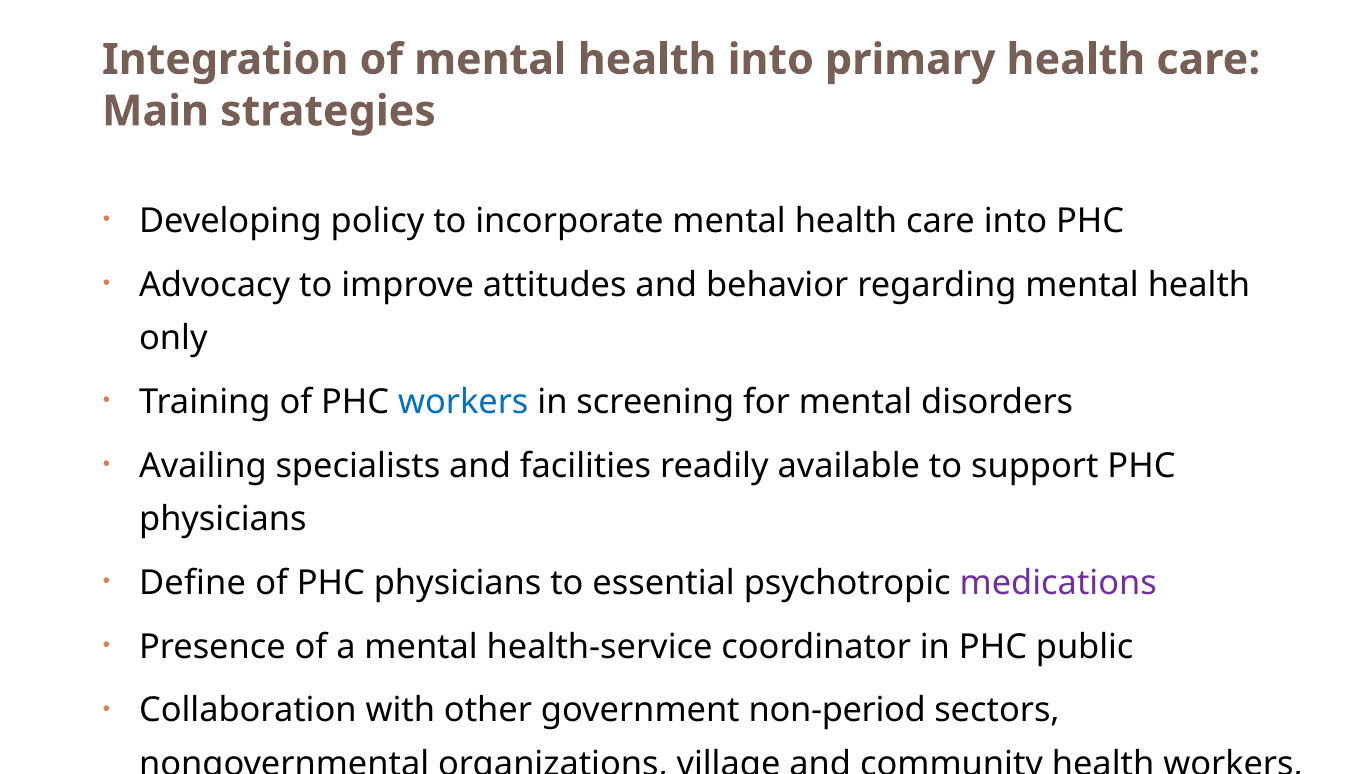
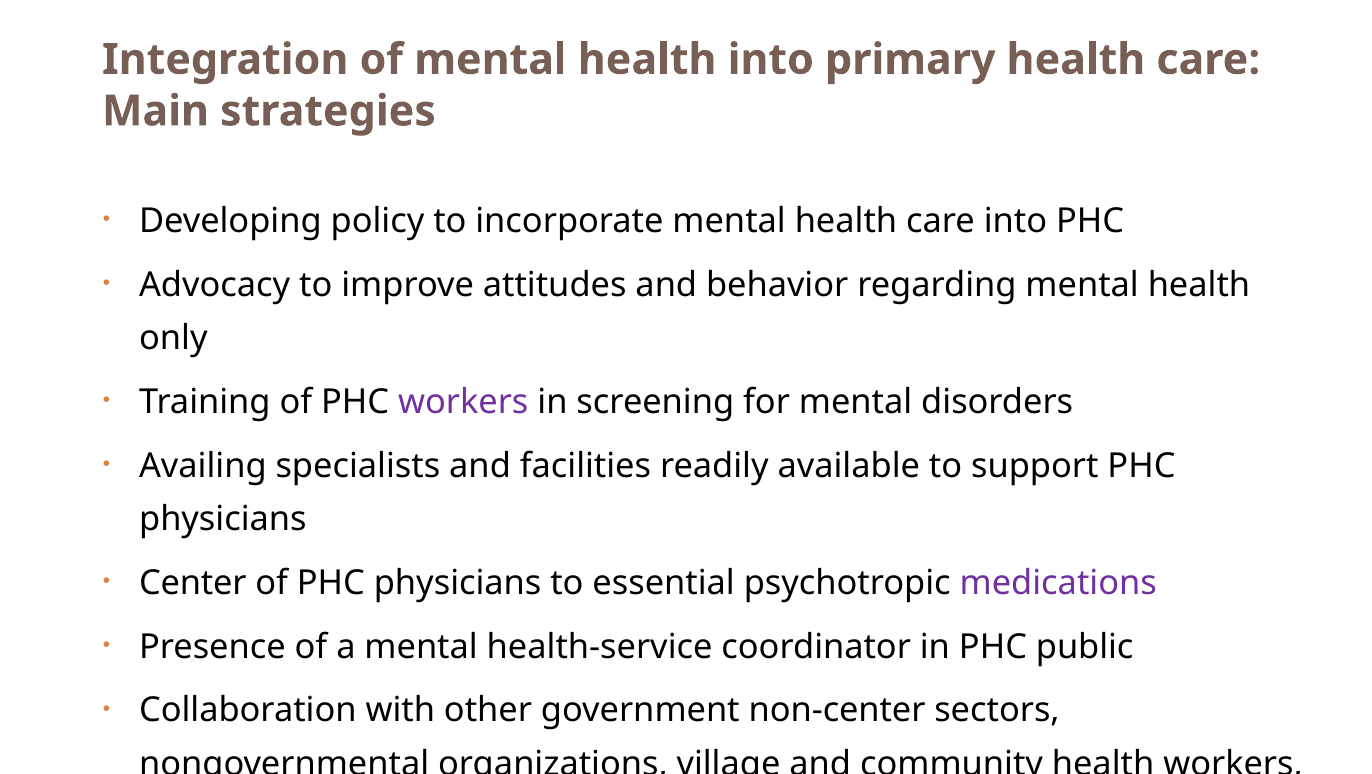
workers colour: blue -> purple (463, 402)
Define: Define -> Center (193, 583)
non-period: non-period -> non-center (837, 710)
